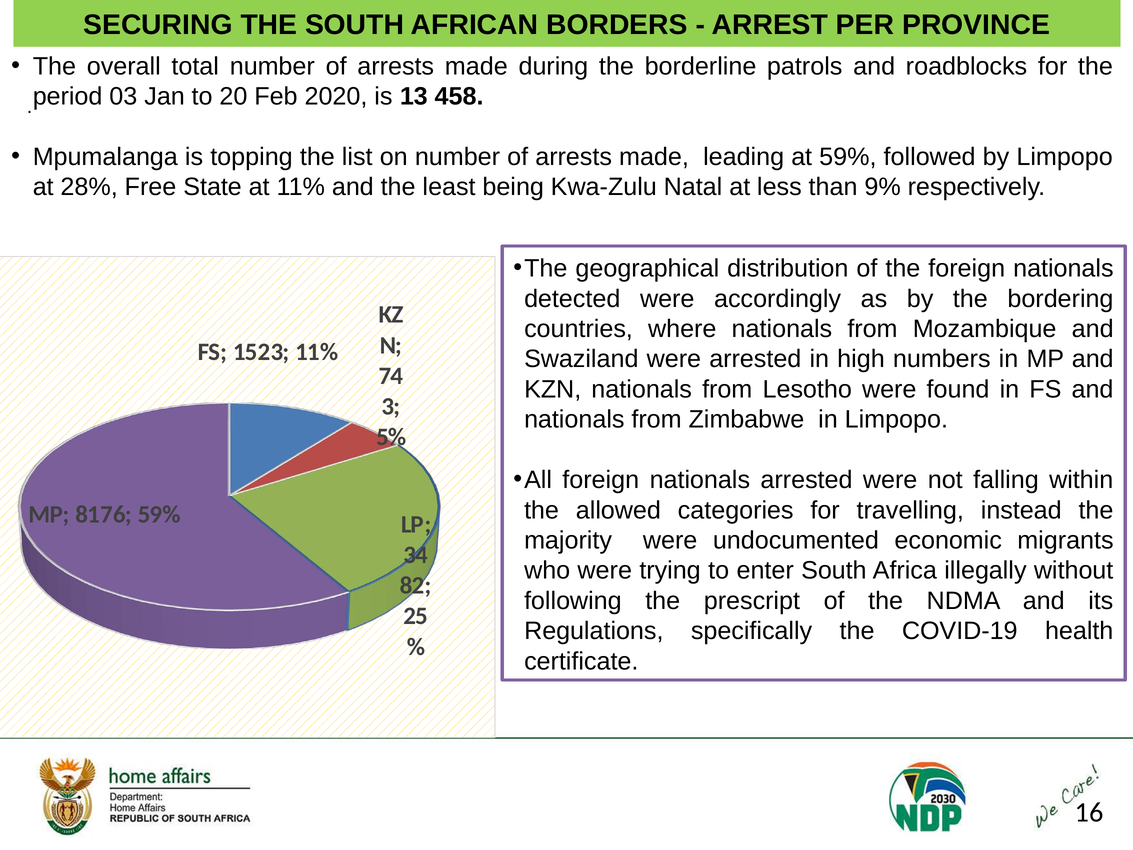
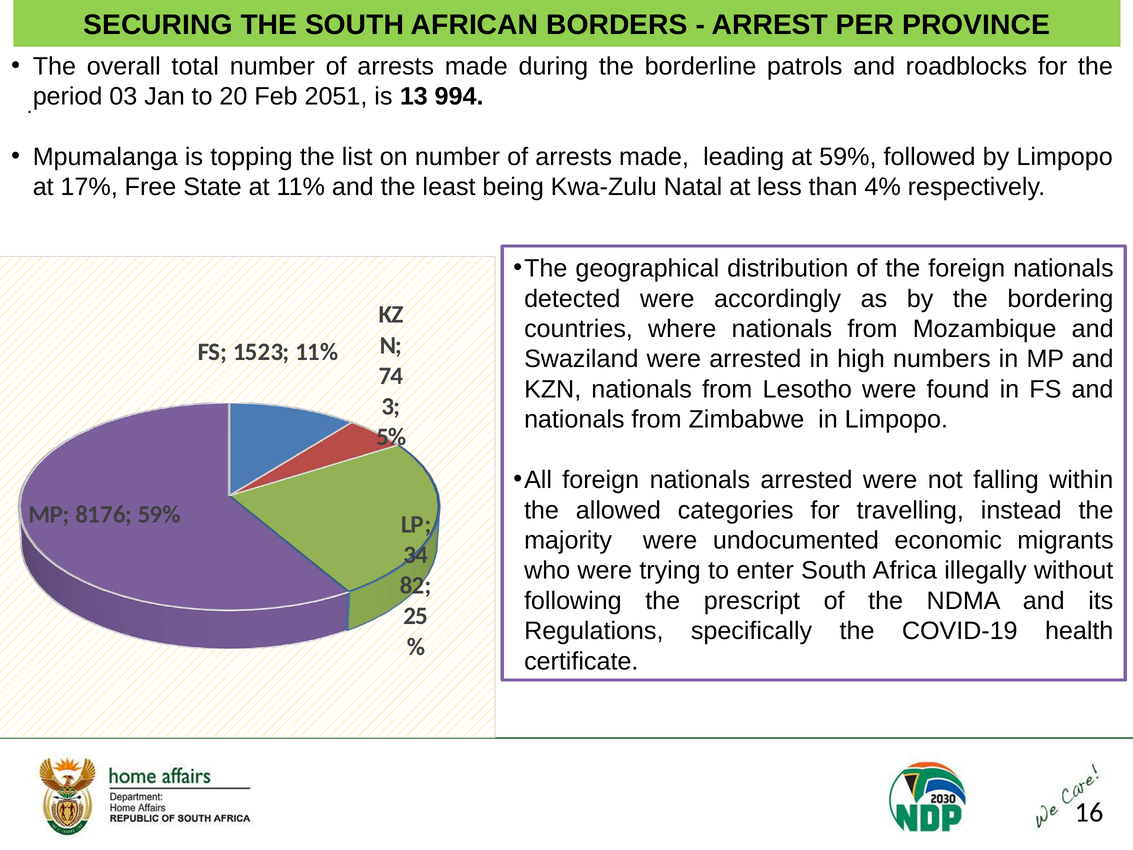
2020: 2020 -> 2051 (336, 96)
458: 458 -> 994 (459, 96)
28%: 28% -> 17% (89, 187)
9%: 9% -> 4% (883, 187)
